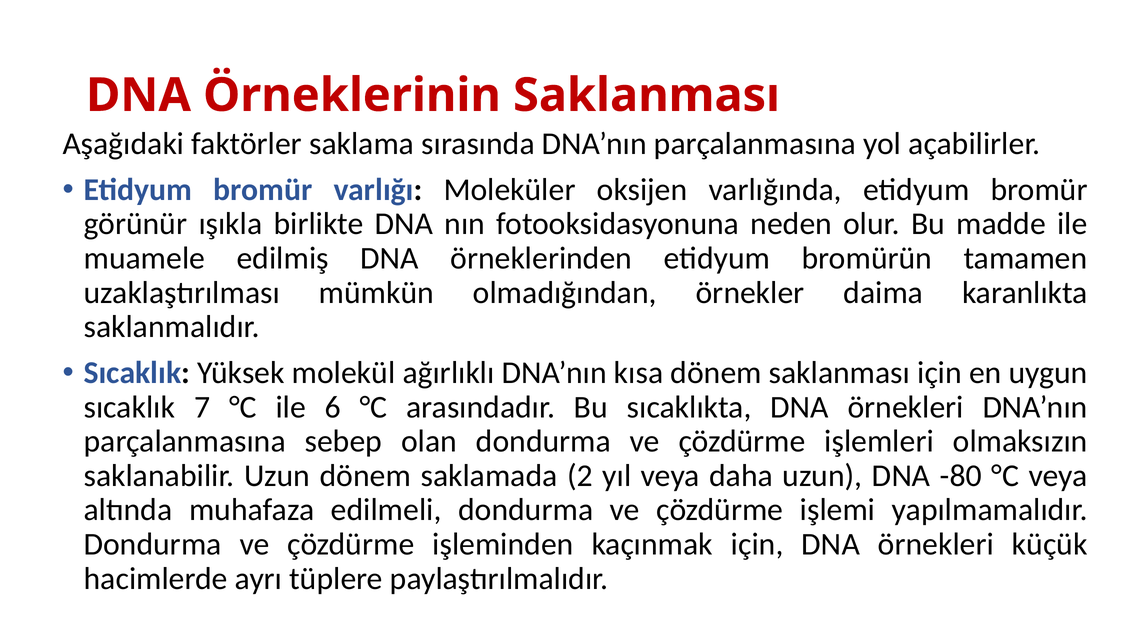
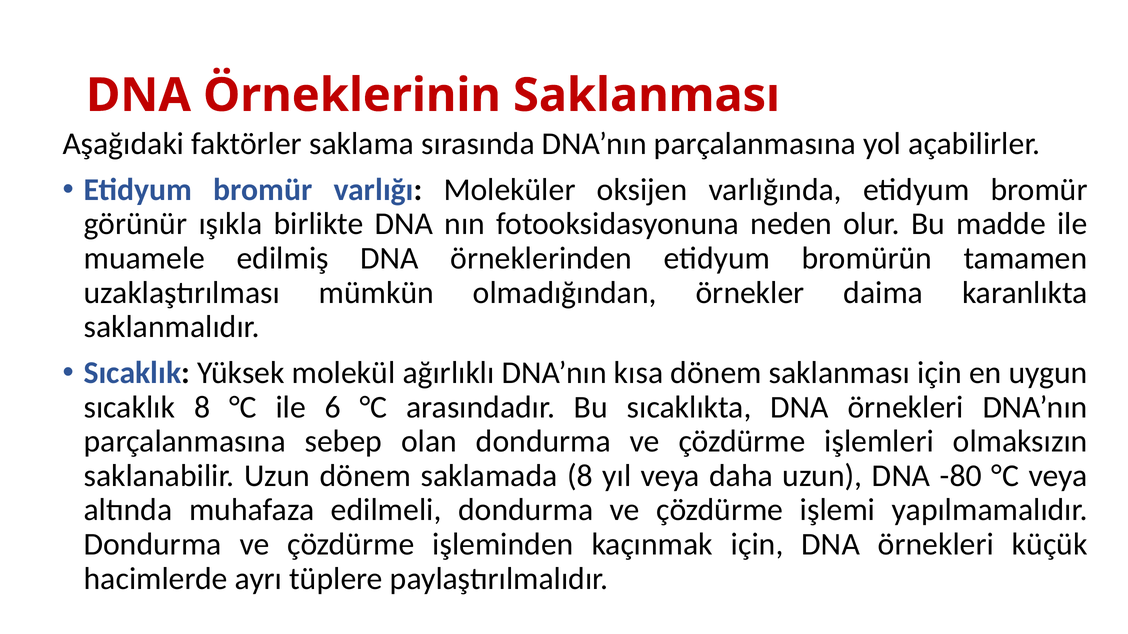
sıcaklık 7: 7 -> 8 (202, 407)
saklamada 2: 2 -> 8 (580, 476)
